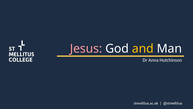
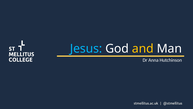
Jesus colour: pink -> light blue (86, 48)
